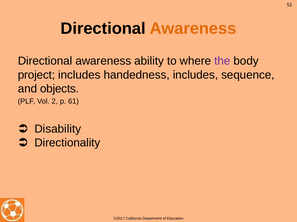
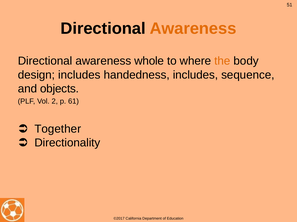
ability: ability -> whole (149, 61)
the colour: purple -> orange (222, 61)
project: project -> design (36, 75)
Disability: Disability -> Together (58, 129)
